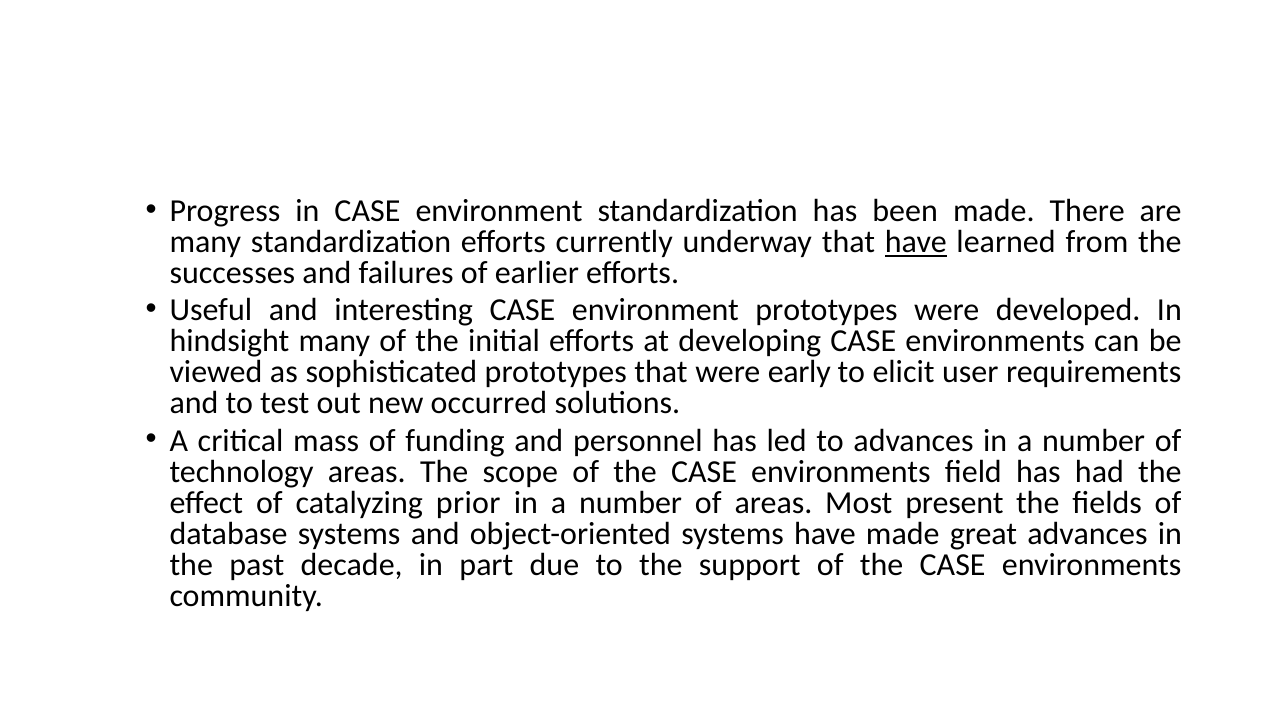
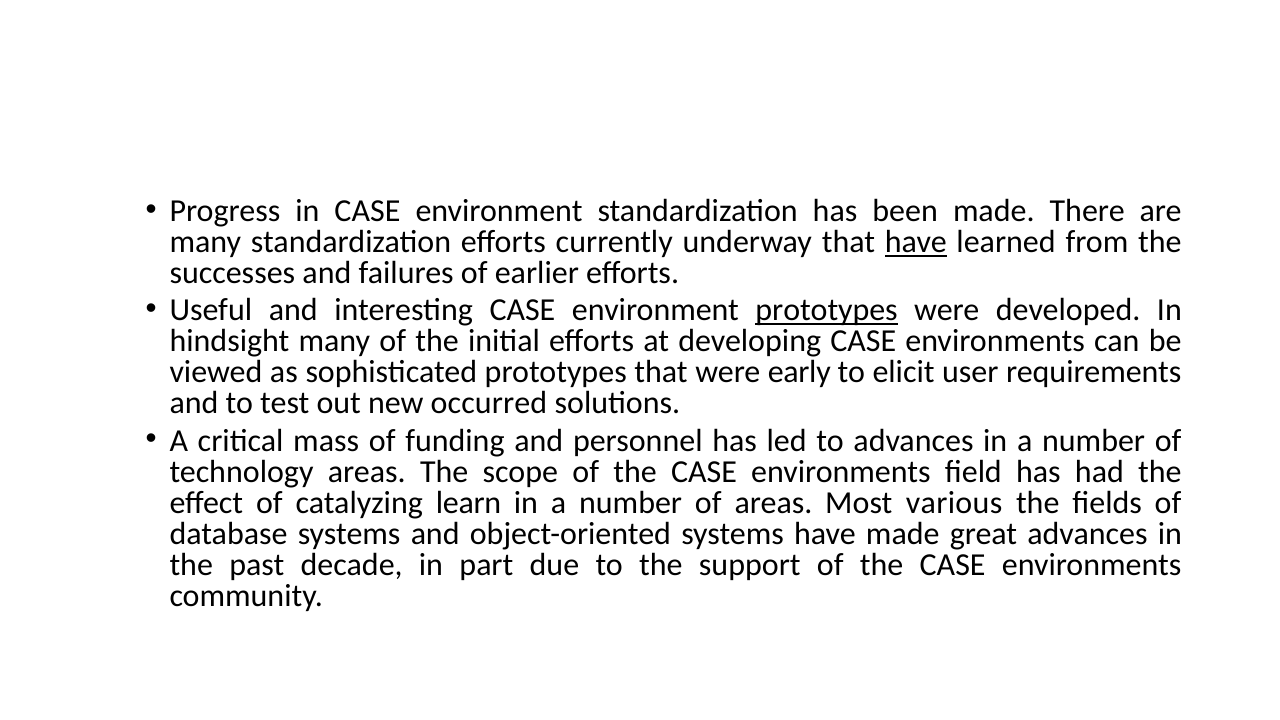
prototypes underline: none -> present (827, 310)
prior: prior -> learn (469, 503)
present: present -> various (954, 503)
